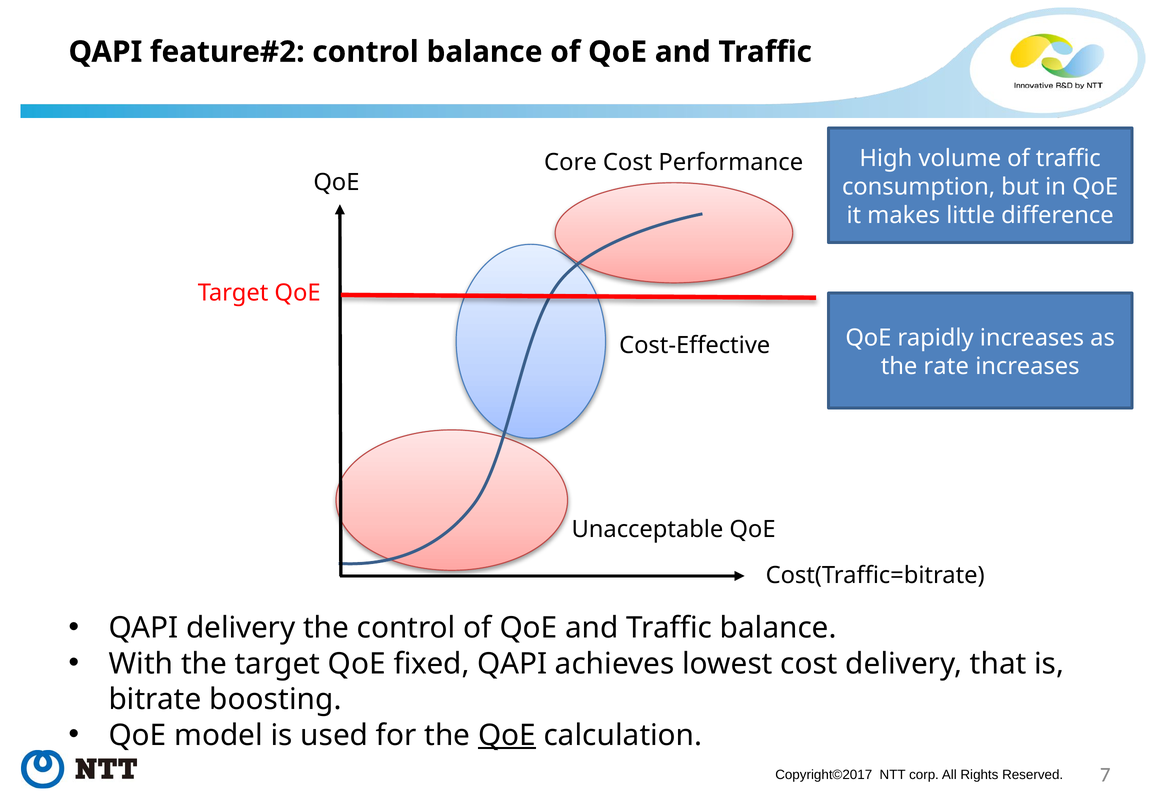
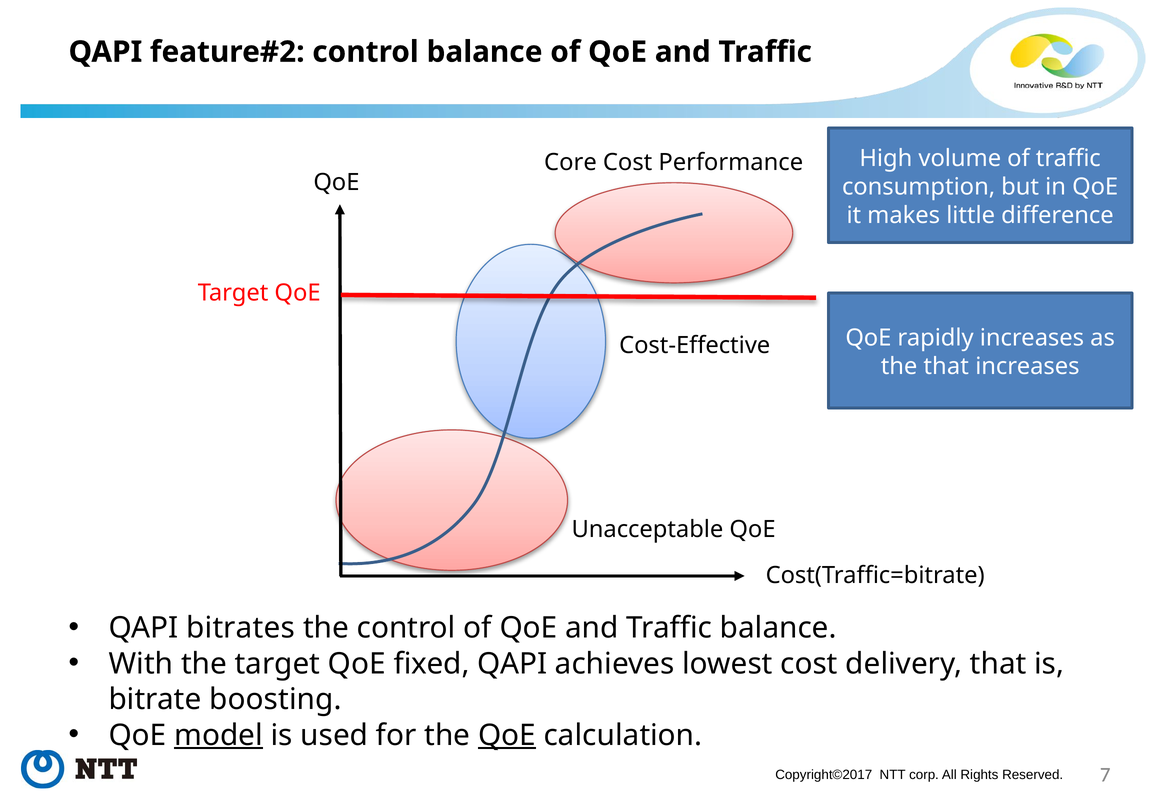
the rate: rate -> that (946, 367)
QAPI delivery: delivery -> bitrates (241, 628)
model underline: none -> present (219, 735)
